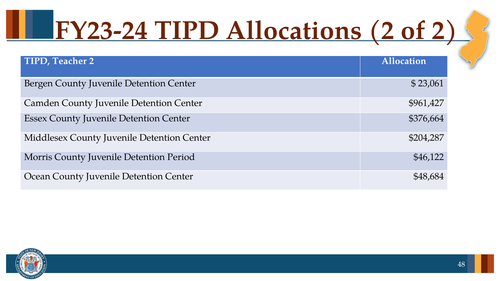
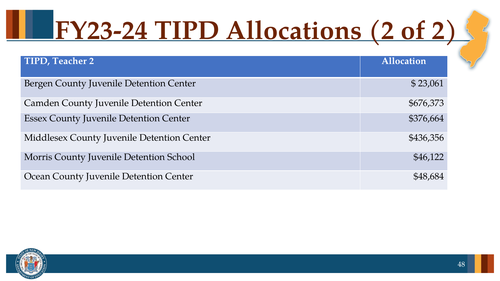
$961,427: $961,427 -> $676,373 (426, 103)
$204,287: $204,287 -> $436,356 (426, 138)
Period: Period -> School (181, 157)
